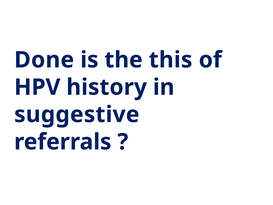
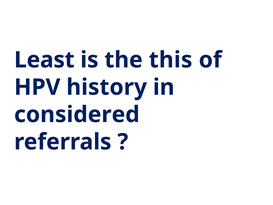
Done: Done -> Least (44, 60)
suggestive: suggestive -> considered (77, 114)
